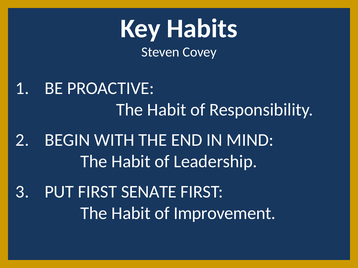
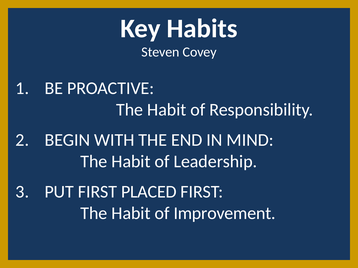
SENATE: SENATE -> PLACED (149, 192)
